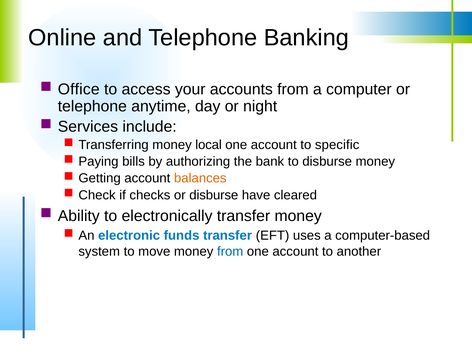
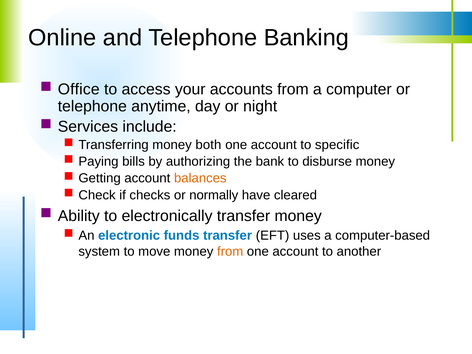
local: local -> both (208, 145)
or disburse: disburse -> normally (214, 195)
from colour: blue -> orange (230, 251)
